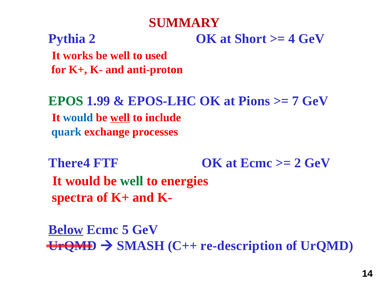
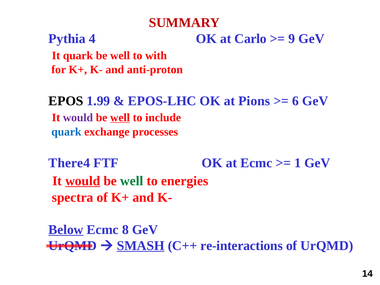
Pythia 2: 2 -> 4 (92, 39)
Short: Short -> Carlo (251, 39)
4: 4 -> 9 (292, 39)
It works: works -> quark (78, 55)
used: used -> with (156, 55)
EPOS colour: green -> black (66, 101)
7: 7 -> 6 (296, 101)
would colour: blue -> purple (78, 118)
2: 2 -> 1 (298, 163)
would underline: none -> present (83, 181)
5: 5 -> 8 (125, 230)
SMASH underline: none -> present (141, 246)
re-description: re-description -> re-interactions (242, 246)
